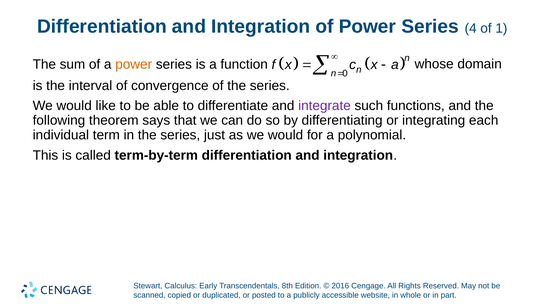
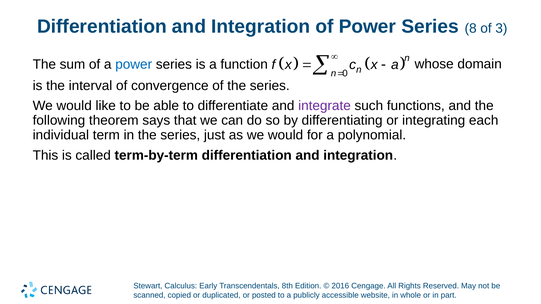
4: 4 -> 8 (471, 28)
1: 1 -> 3 (501, 28)
power colour: orange -> blue (134, 64)
